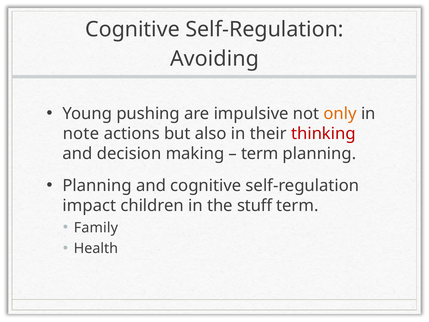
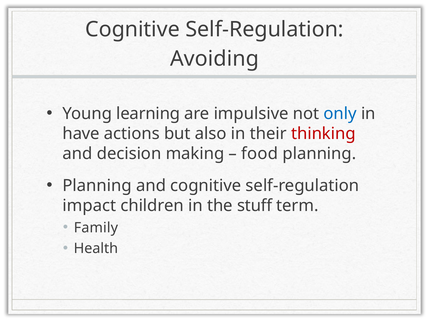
pushing: pushing -> learning (148, 113)
only colour: orange -> blue (340, 113)
note: note -> have (81, 133)
term: term -> food (260, 153)
